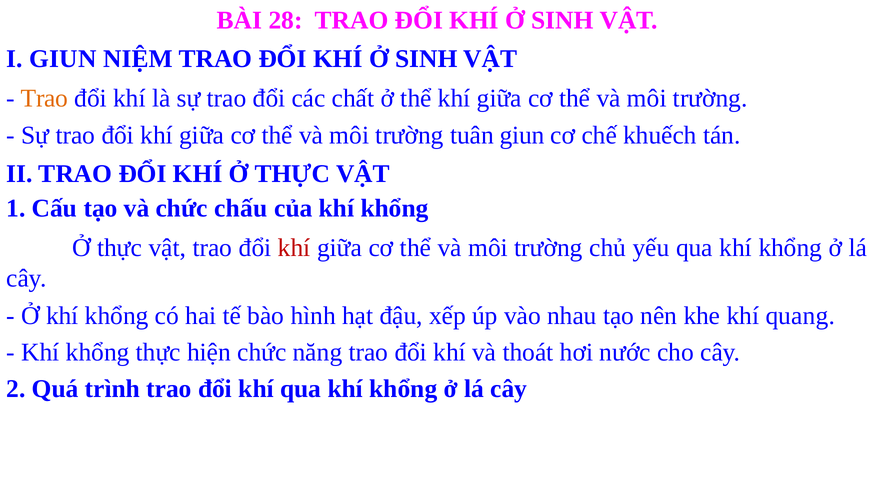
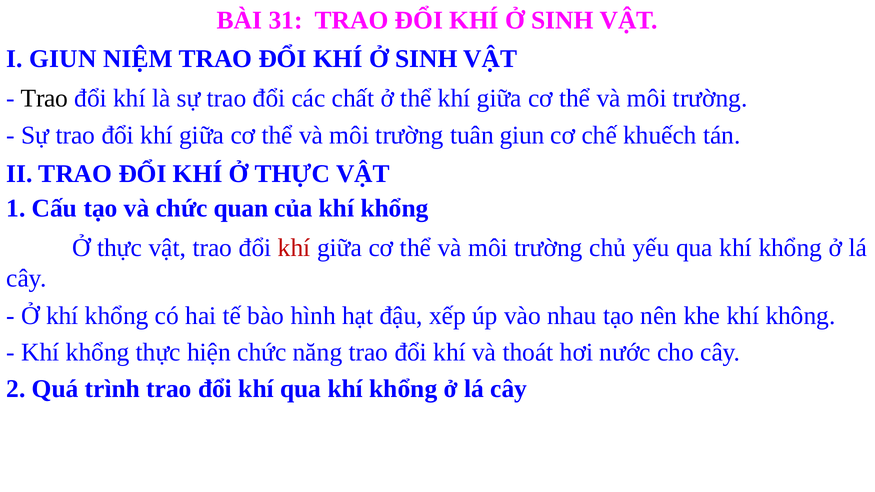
28: 28 -> 31 (286, 20)
Trao colour: orange -> black (45, 98)
chấu: chấu -> quan (241, 208)
quang: quang -> không (801, 316)
